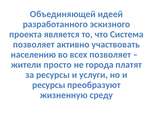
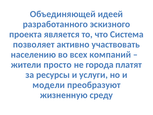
всех позволяет: позволяет -> компаний (110, 54)
ресурсы: ресурсы -> модели (49, 85)
